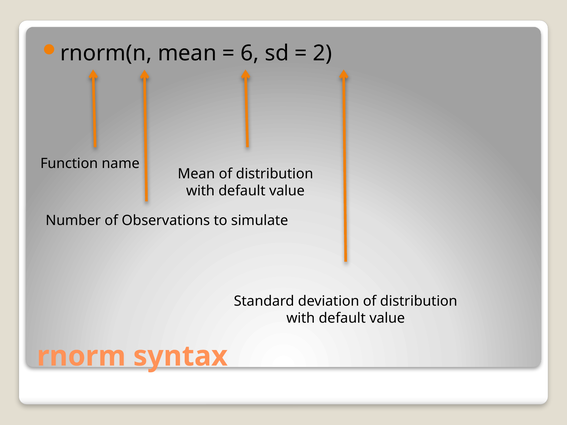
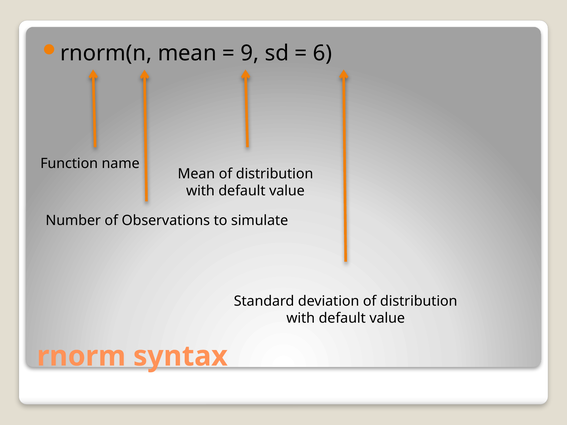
6: 6 -> 9 (250, 53)
2: 2 -> 6 (323, 53)
